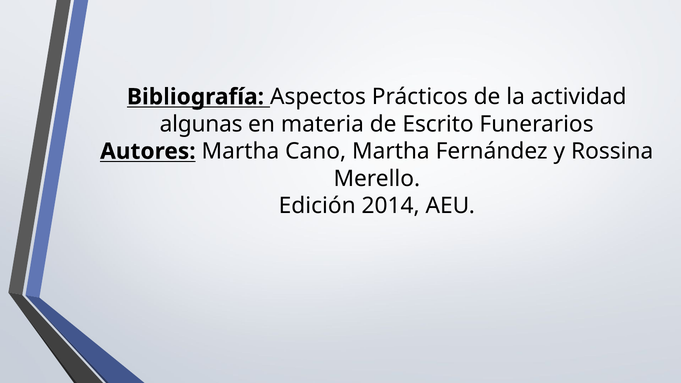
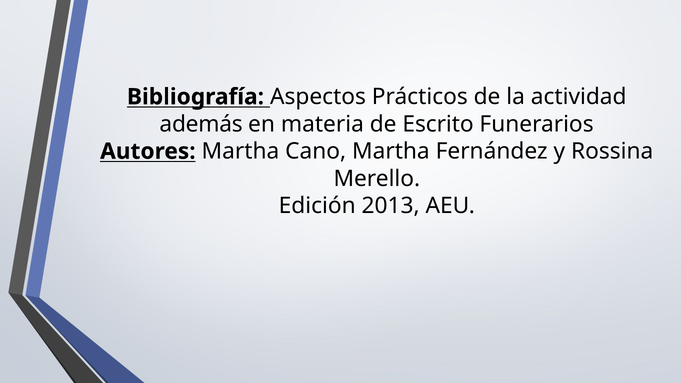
algunas: algunas -> además (201, 124)
2014: 2014 -> 2013 (391, 206)
